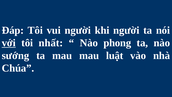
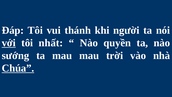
vui người: người -> thánh (78, 30)
phong: phong -> quyền (117, 43)
luật: luật -> trời (115, 55)
Chúa underline: none -> present (18, 68)
